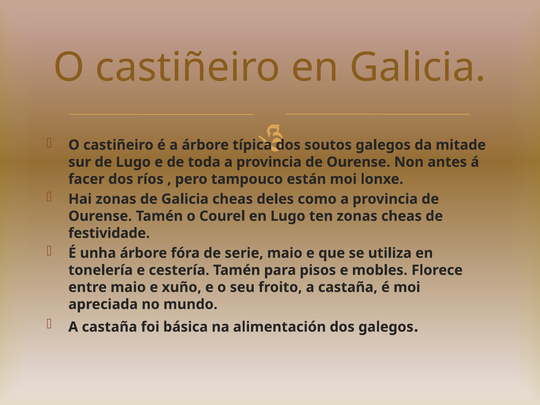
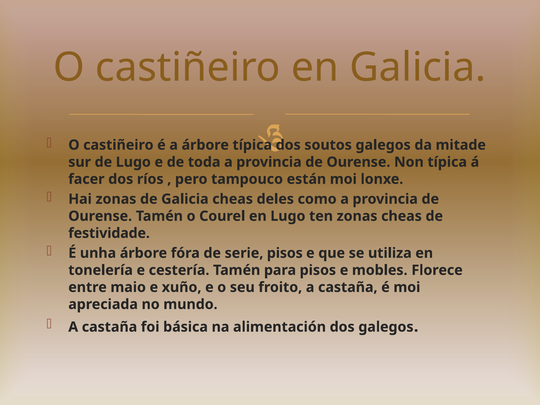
Non antes: antes -> típica (447, 162)
serie maio: maio -> pisos (285, 253)
